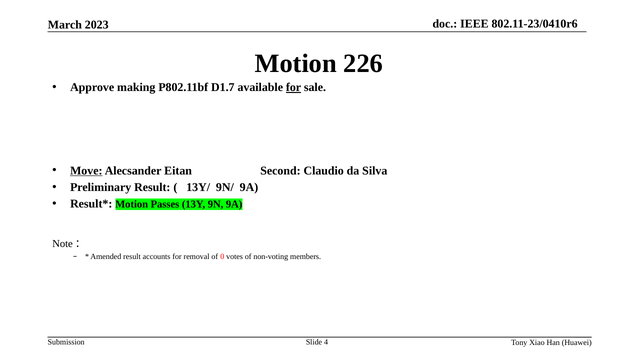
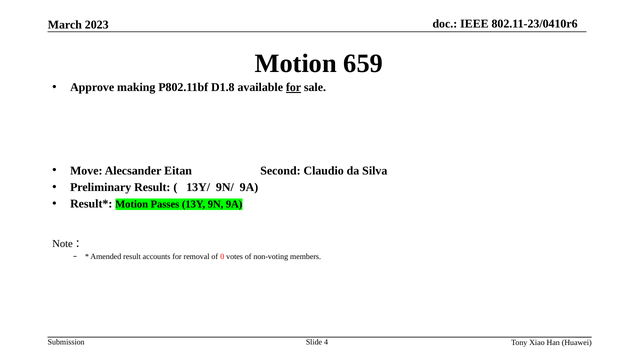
226: 226 -> 659 (363, 64)
D1.7: D1.7 -> D1.8 (223, 87)
Move underline: present -> none (86, 170)
